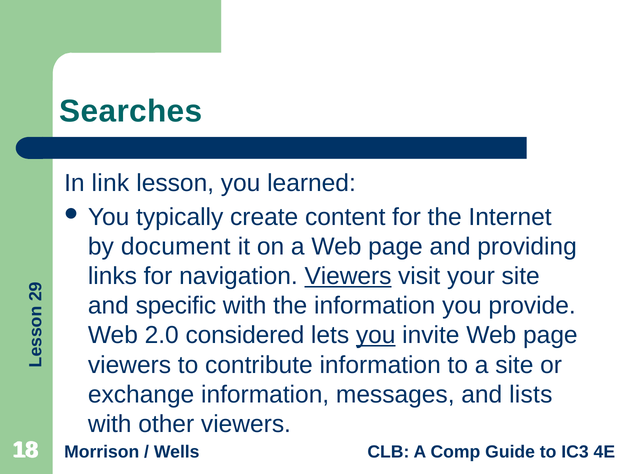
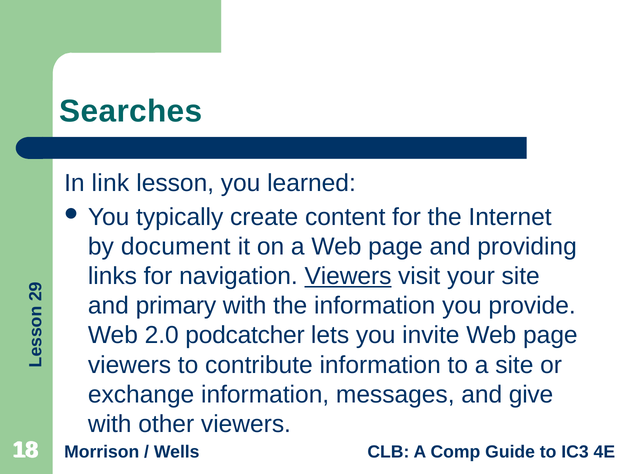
specific: specific -> primary (176, 306)
considered: considered -> podcatcher (245, 335)
you underline: present -> none (376, 335)
lists: lists -> give (531, 394)
